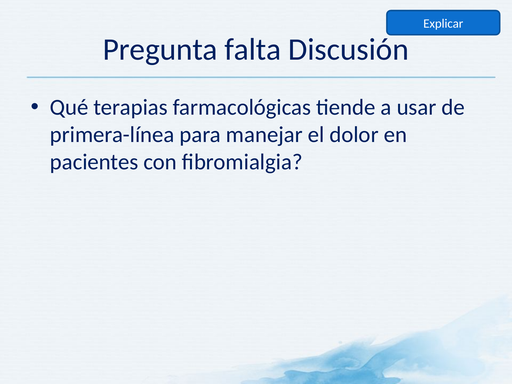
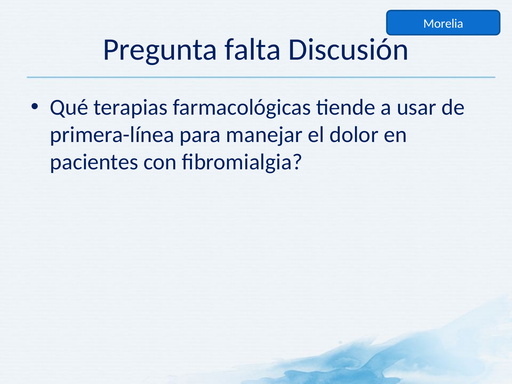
Explicar: Explicar -> Morelia (443, 24)
